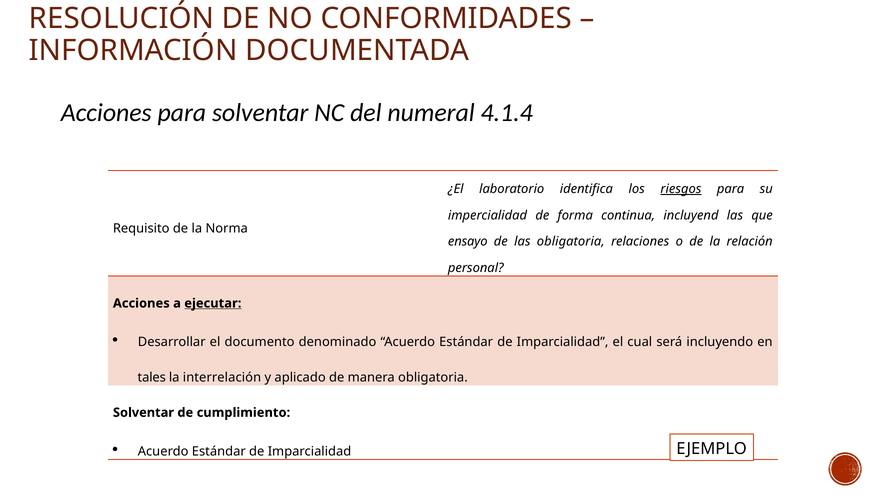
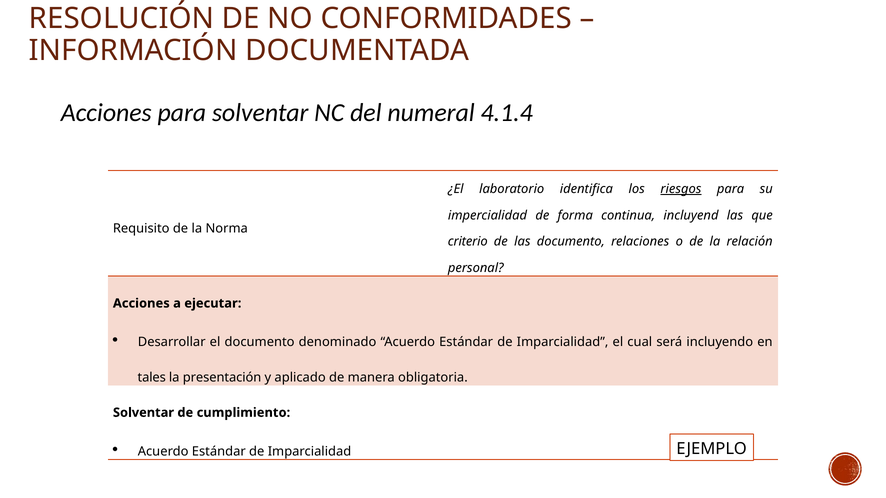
ensayo: ensayo -> criterio (468, 242)
las obligatoria: obligatoria -> documento (571, 242)
ejecutar underline: present -> none (213, 304)
interrelación: interrelación -> presentación (222, 378)
